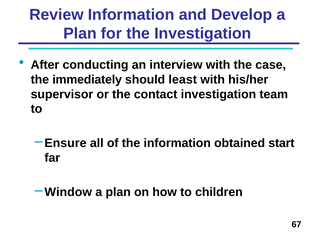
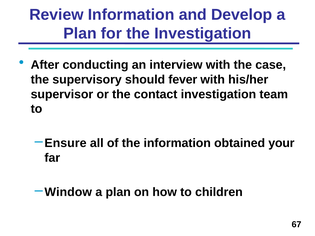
immediately: immediately -> supervisory (87, 80)
least: least -> fever (183, 80)
start: start -> your (281, 143)
